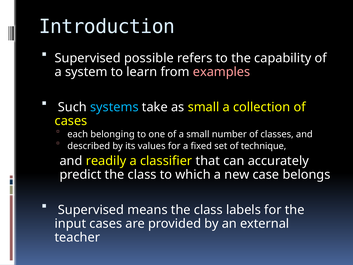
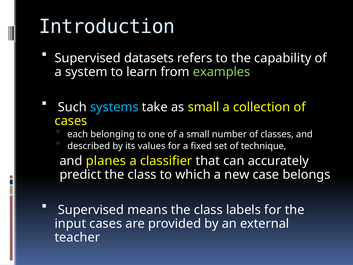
possible: possible -> datasets (149, 58)
examples colour: pink -> light green (222, 72)
readily: readily -> planes (106, 161)
